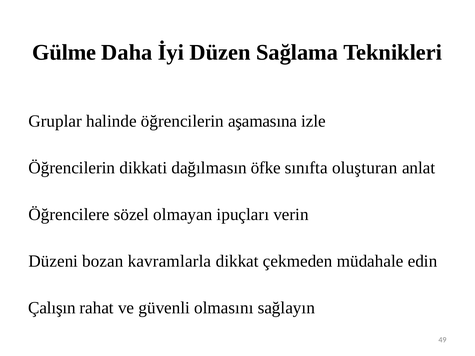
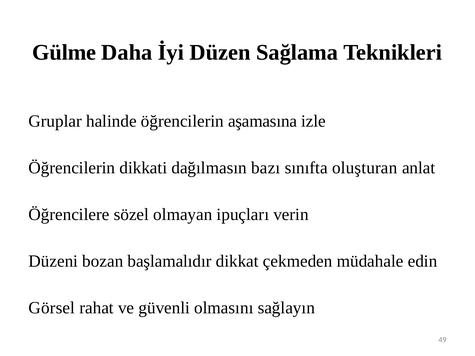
öfke: öfke -> bazı (266, 168)
kavramlarla: kavramlarla -> başlamalıdır (170, 261)
Çalışın: Çalışın -> Görsel (52, 308)
